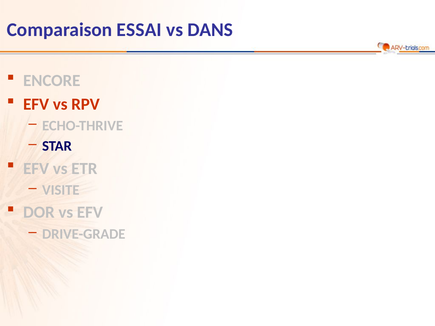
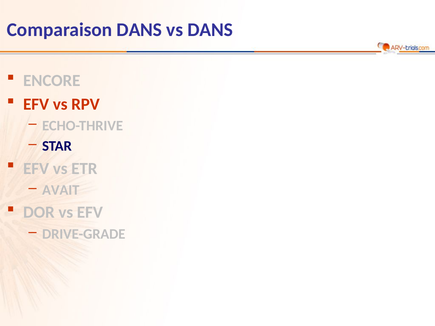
Comparaison ESSAI: ESSAI -> DANS (139, 30)
VISITE: VISITE -> AVAIT (61, 190)
